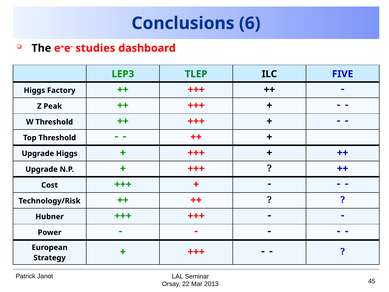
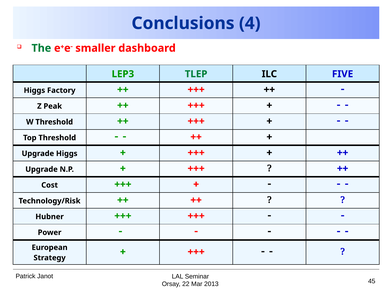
6: 6 -> 4 (250, 23)
The colour: black -> green (41, 48)
studies: studies -> smaller (95, 48)
